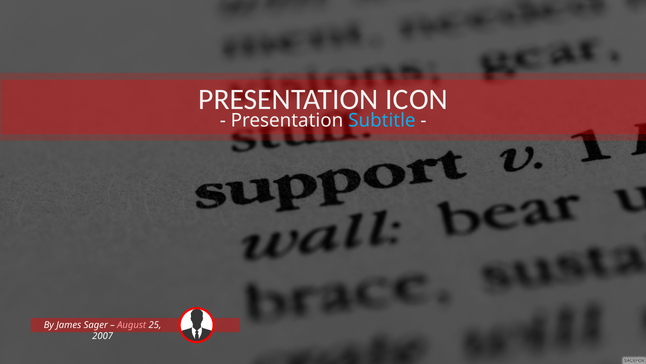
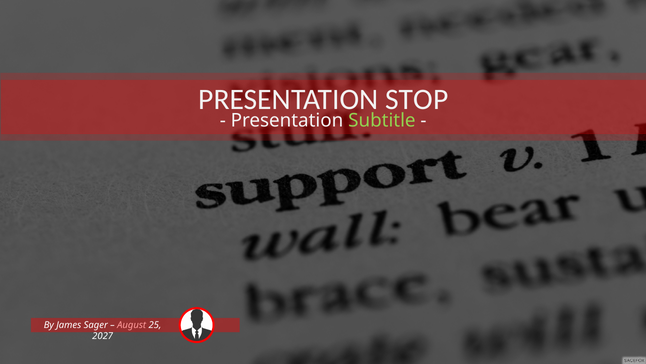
ICON: ICON -> STOP (417, 99)
Subtitle colour: light blue -> light green (382, 120)
2007: 2007 -> 2027 (103, 336)
